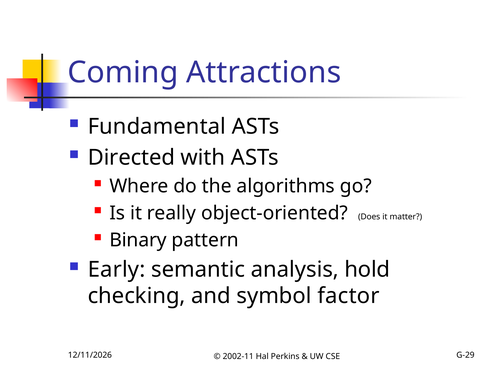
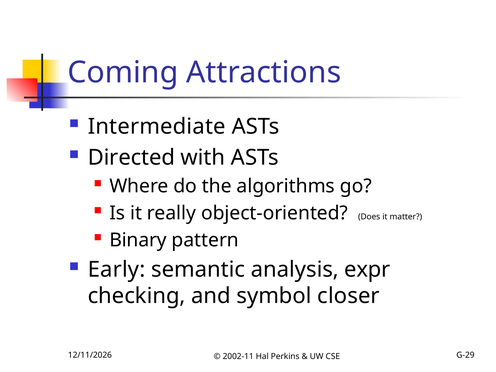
Fundamental: Fundamental -> Intermediate (157, 127)
hold: hold -> expr (367, 270)
factor: factor -> closer (349, 296)
